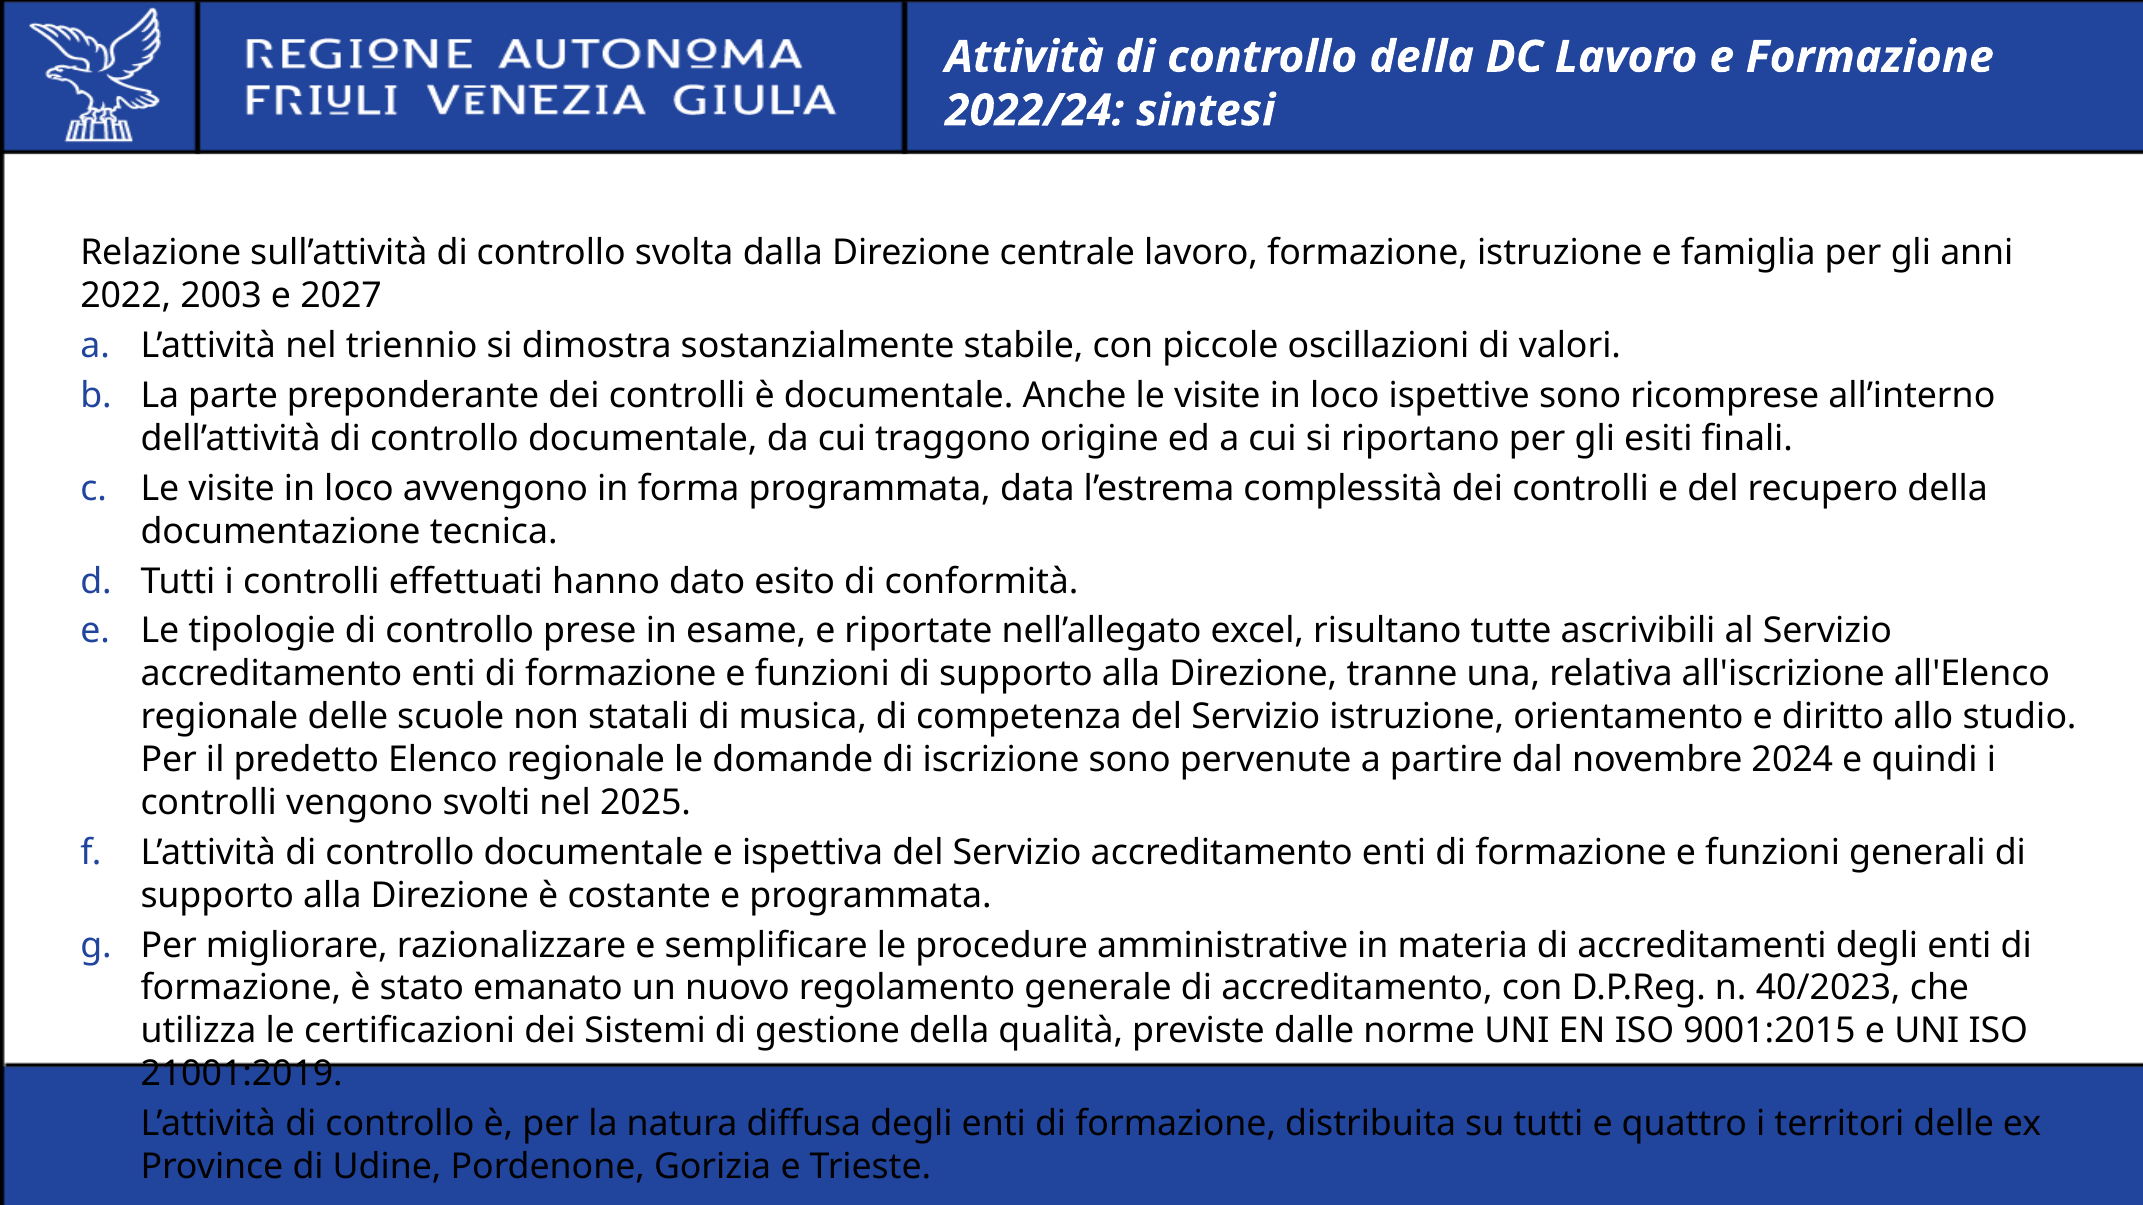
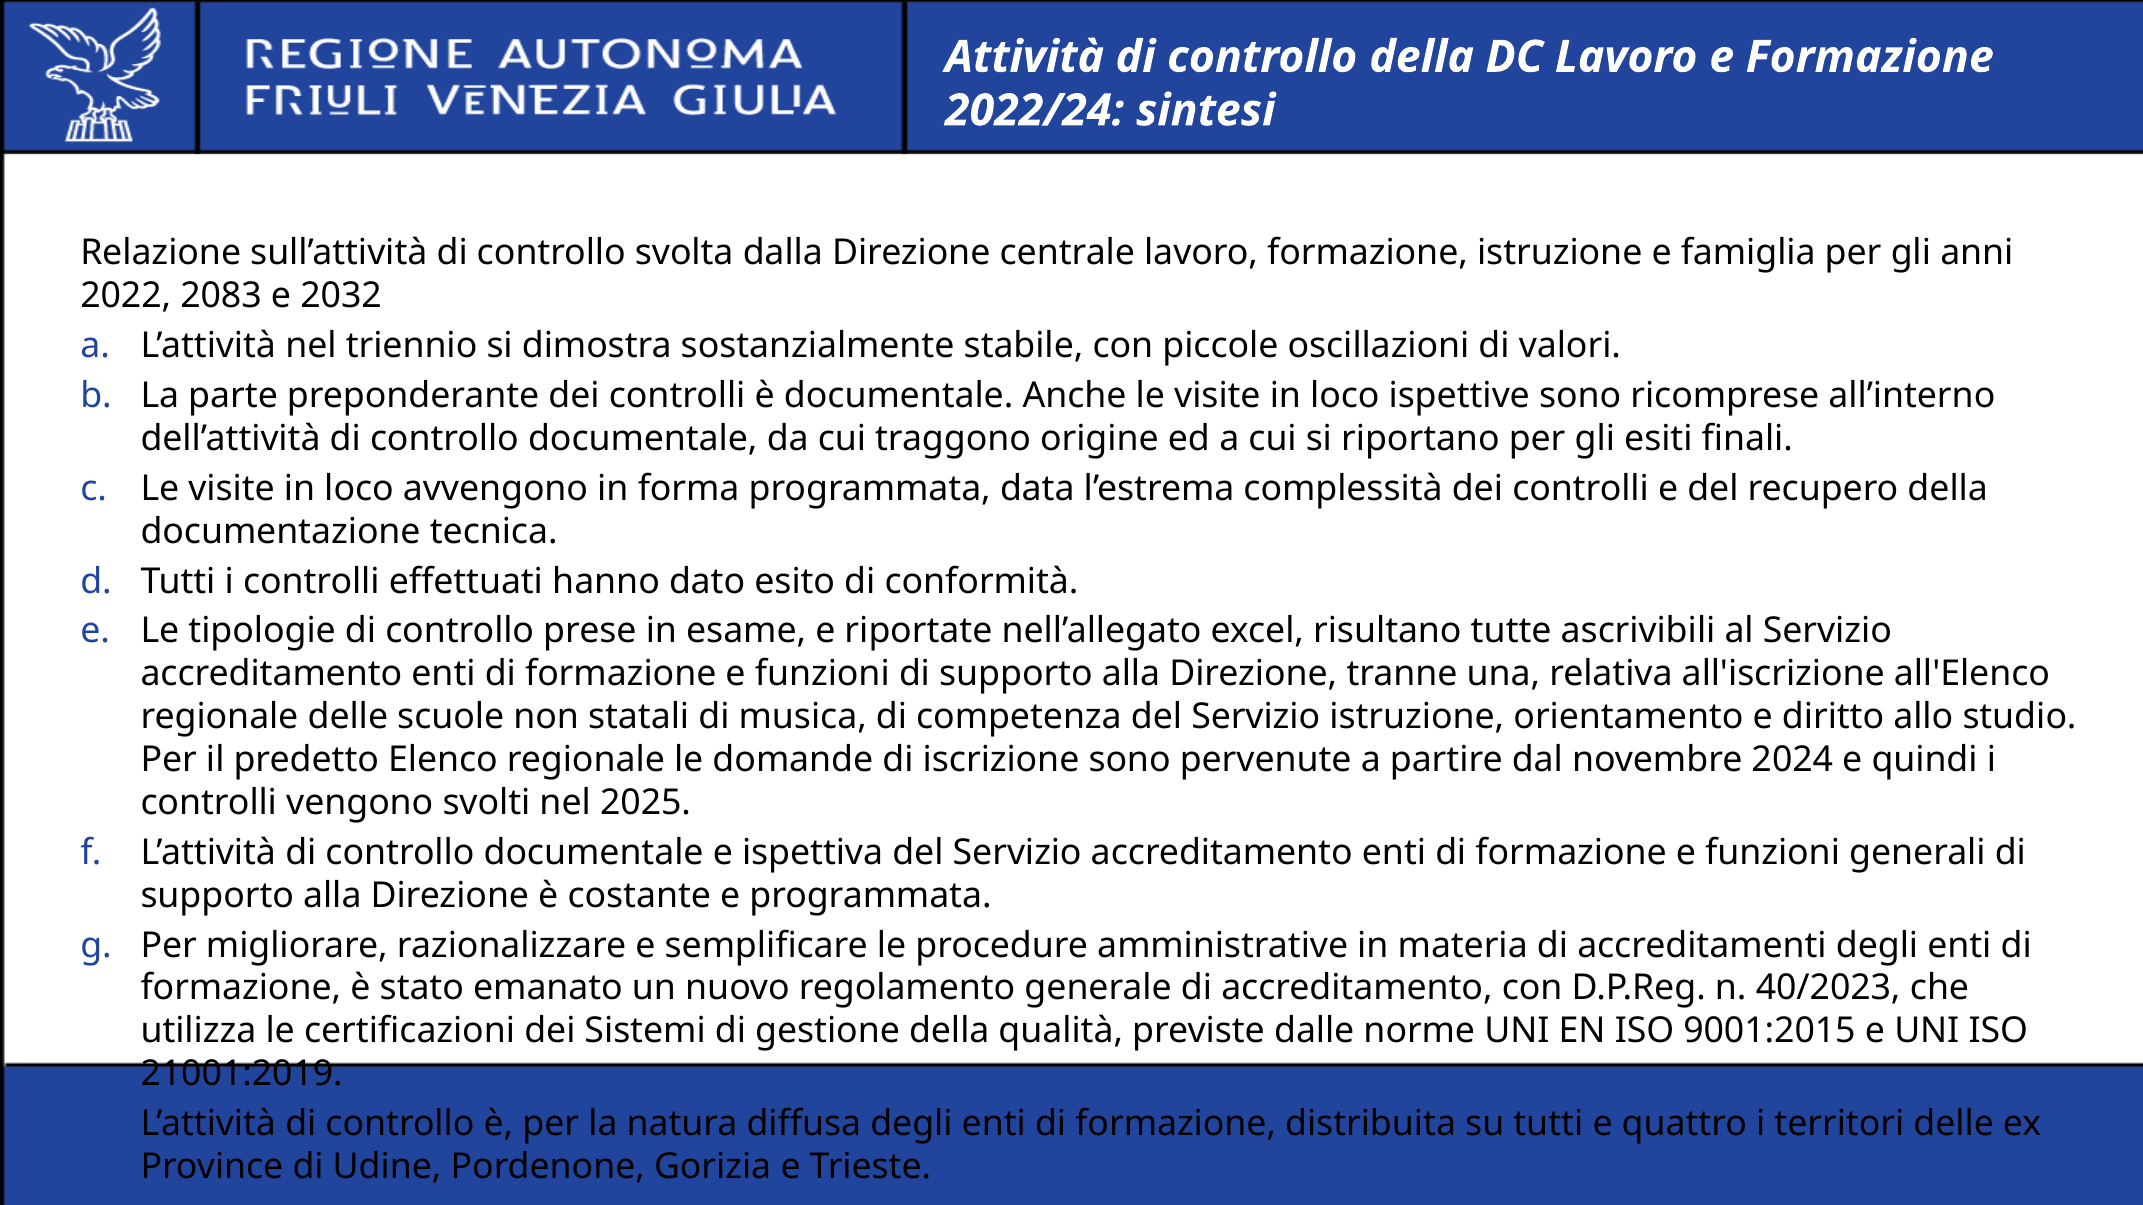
2003: 2003 -> 2083 (221, 296)
2027: 2027 -> 2032 (341, 296)
